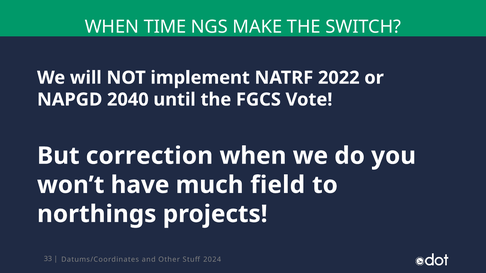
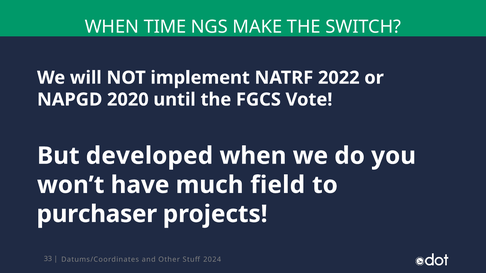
2040: 2040 -> 2020 (128, 100)
correction: correction -> developed (149, 156)
northings: northings -> purchaser (97, 214)
